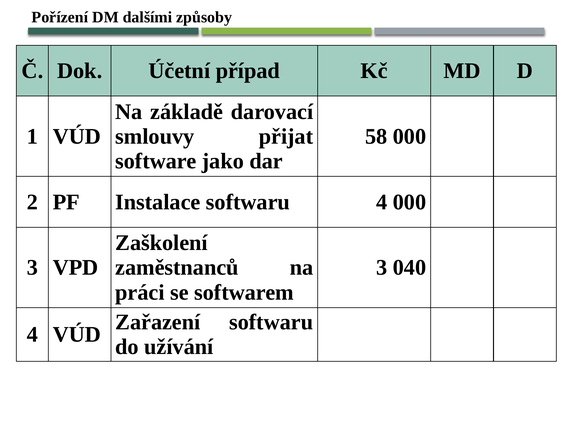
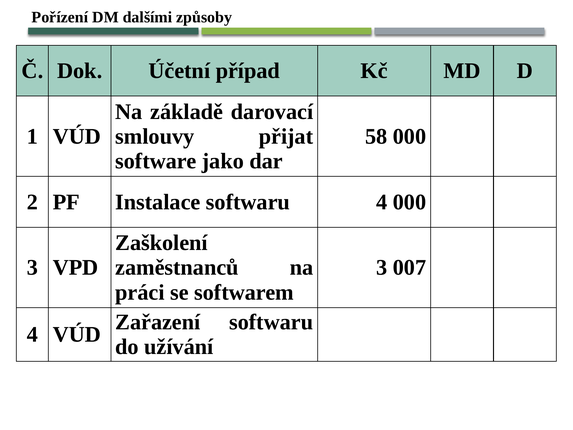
040: 040 -> 007 (410, 267)
